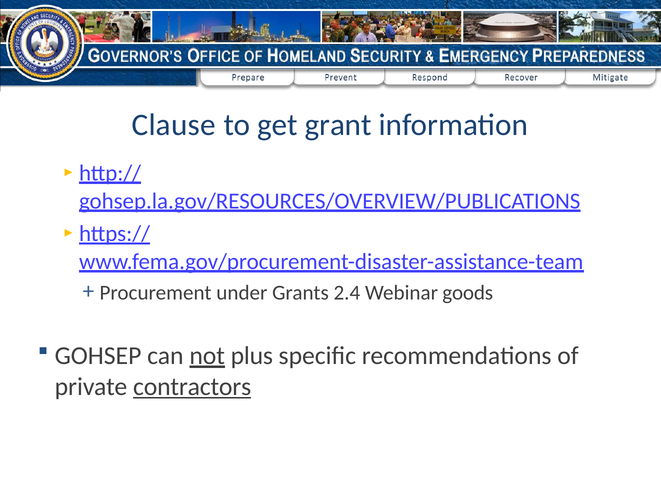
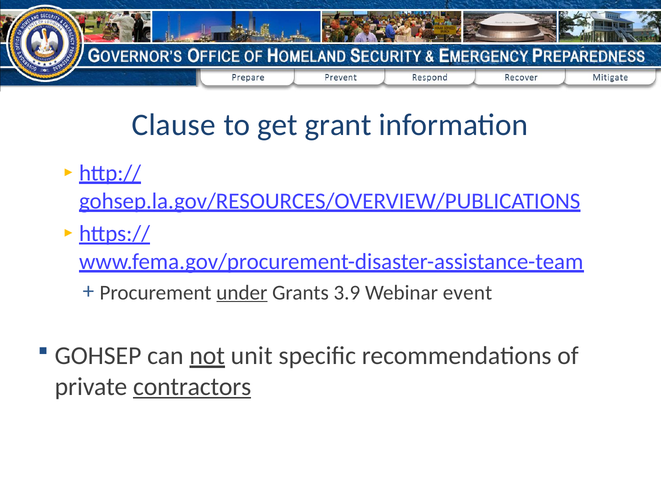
under underline: none -> present (242, 292)
2.4: 2.4 -> 3.9 (347, 292)
goods: goods -> event (467, 292)
plus: plus -> unit (252, 356)
